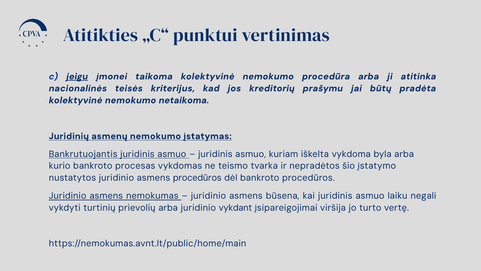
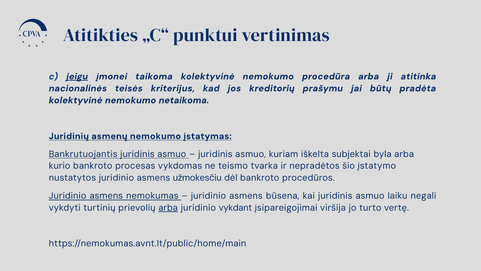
vykdoma: vykdoma -> subjektai (351, 154)
asmens procedūros: procedūros -> užmokesčiu (197, 178)
arba underline: none -> present (168, 207)
